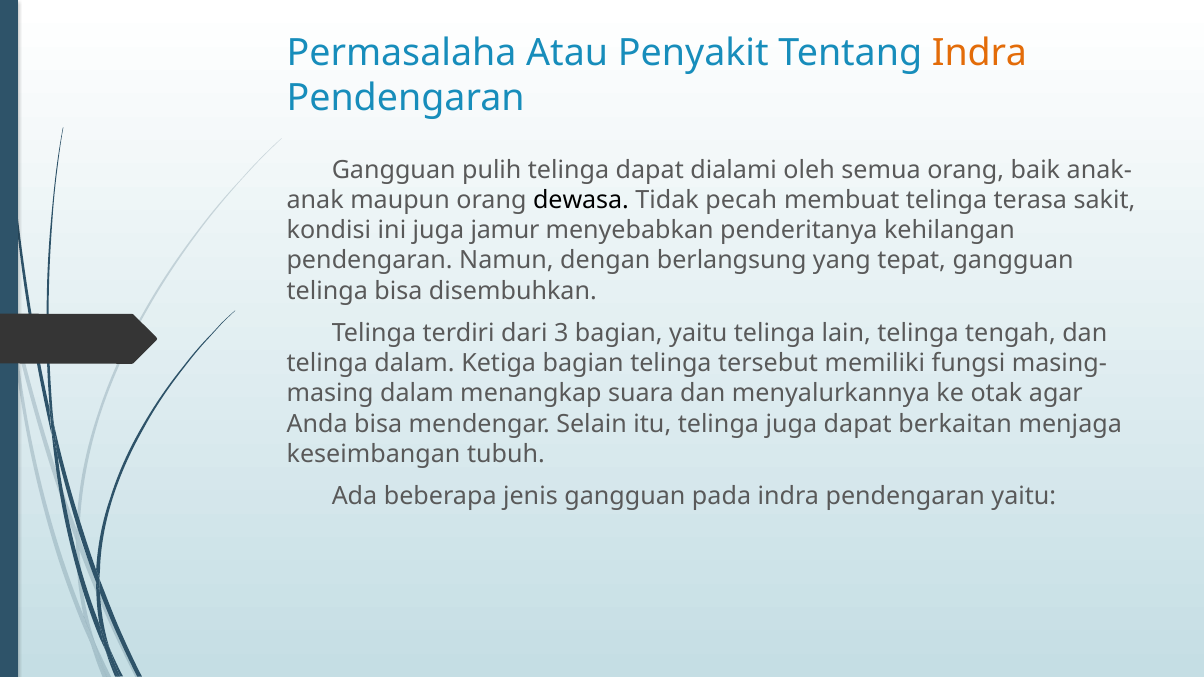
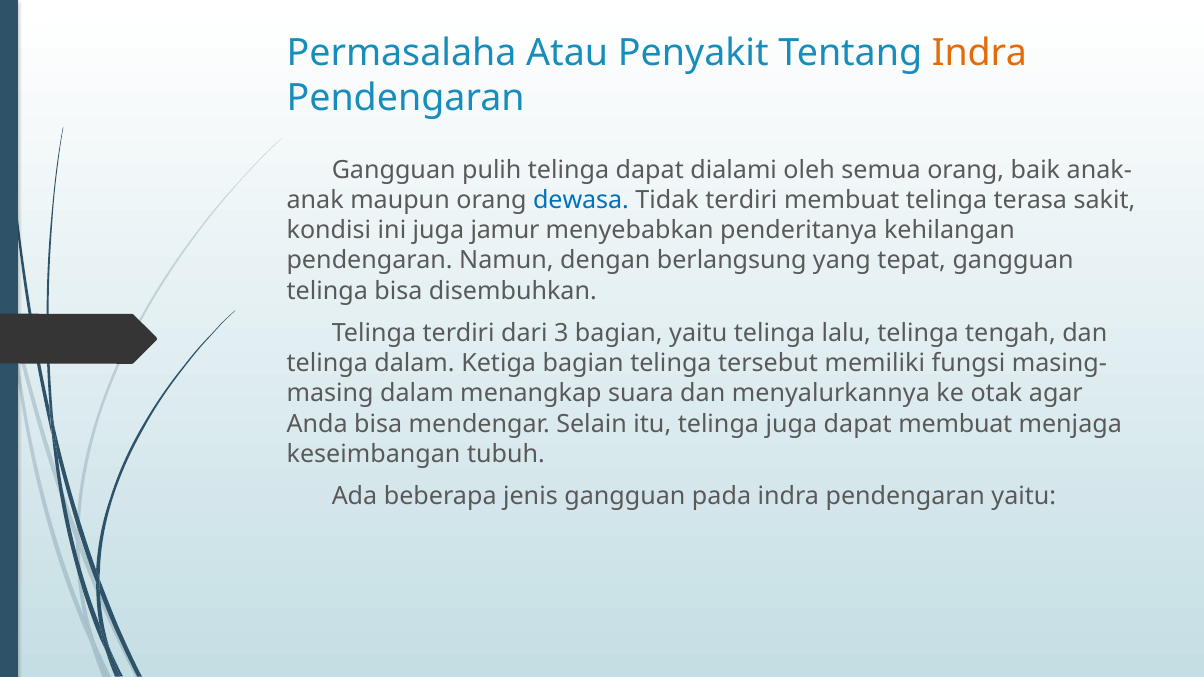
dewasa colour: black -> blue (581, 201)
Tidak pecah: pecah -> terdiri (741, 201)
lain: lain -> lalu (846, 334)
dapat berkaitan: berkaitan -> membuat (955, 424)
